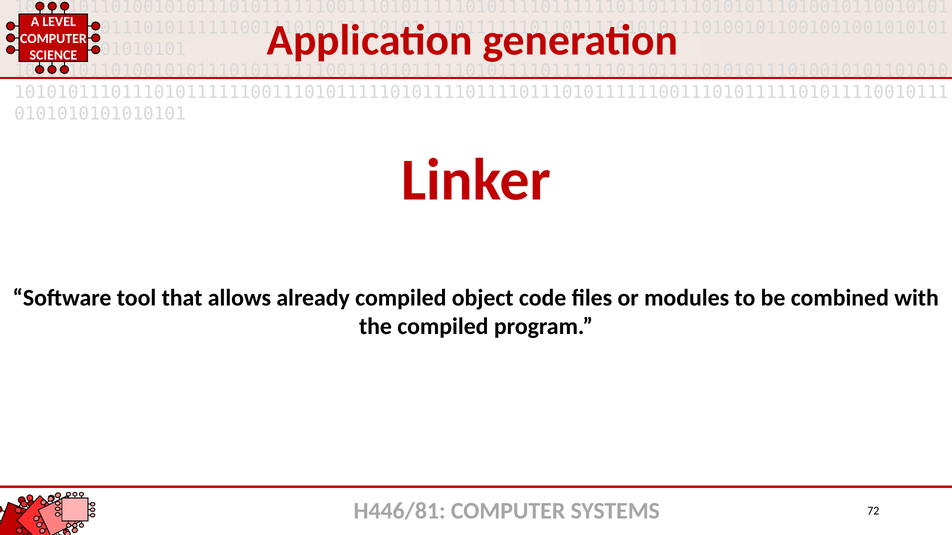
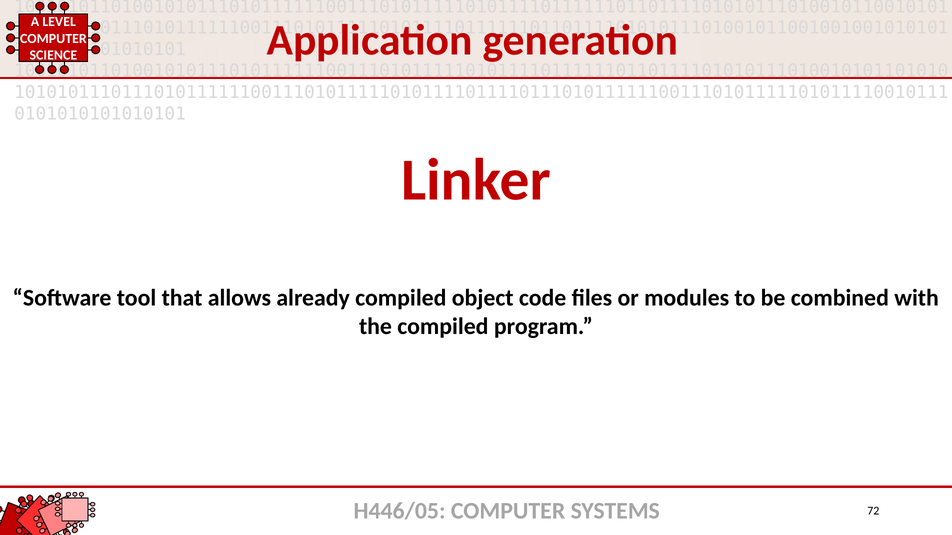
H446/81: H446/81 -> H446/05 (400, 511)
